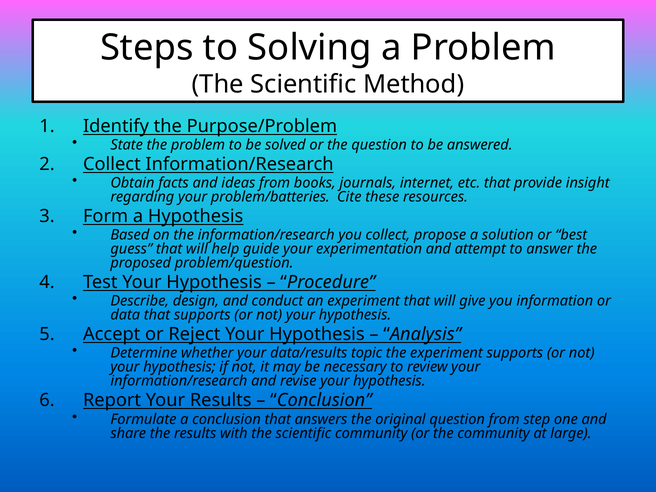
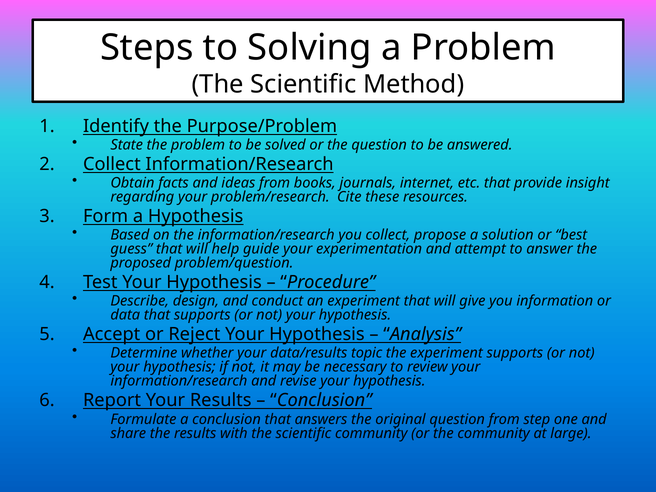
problem/batteries: problem/batteries -> problem/research (270, 197)
